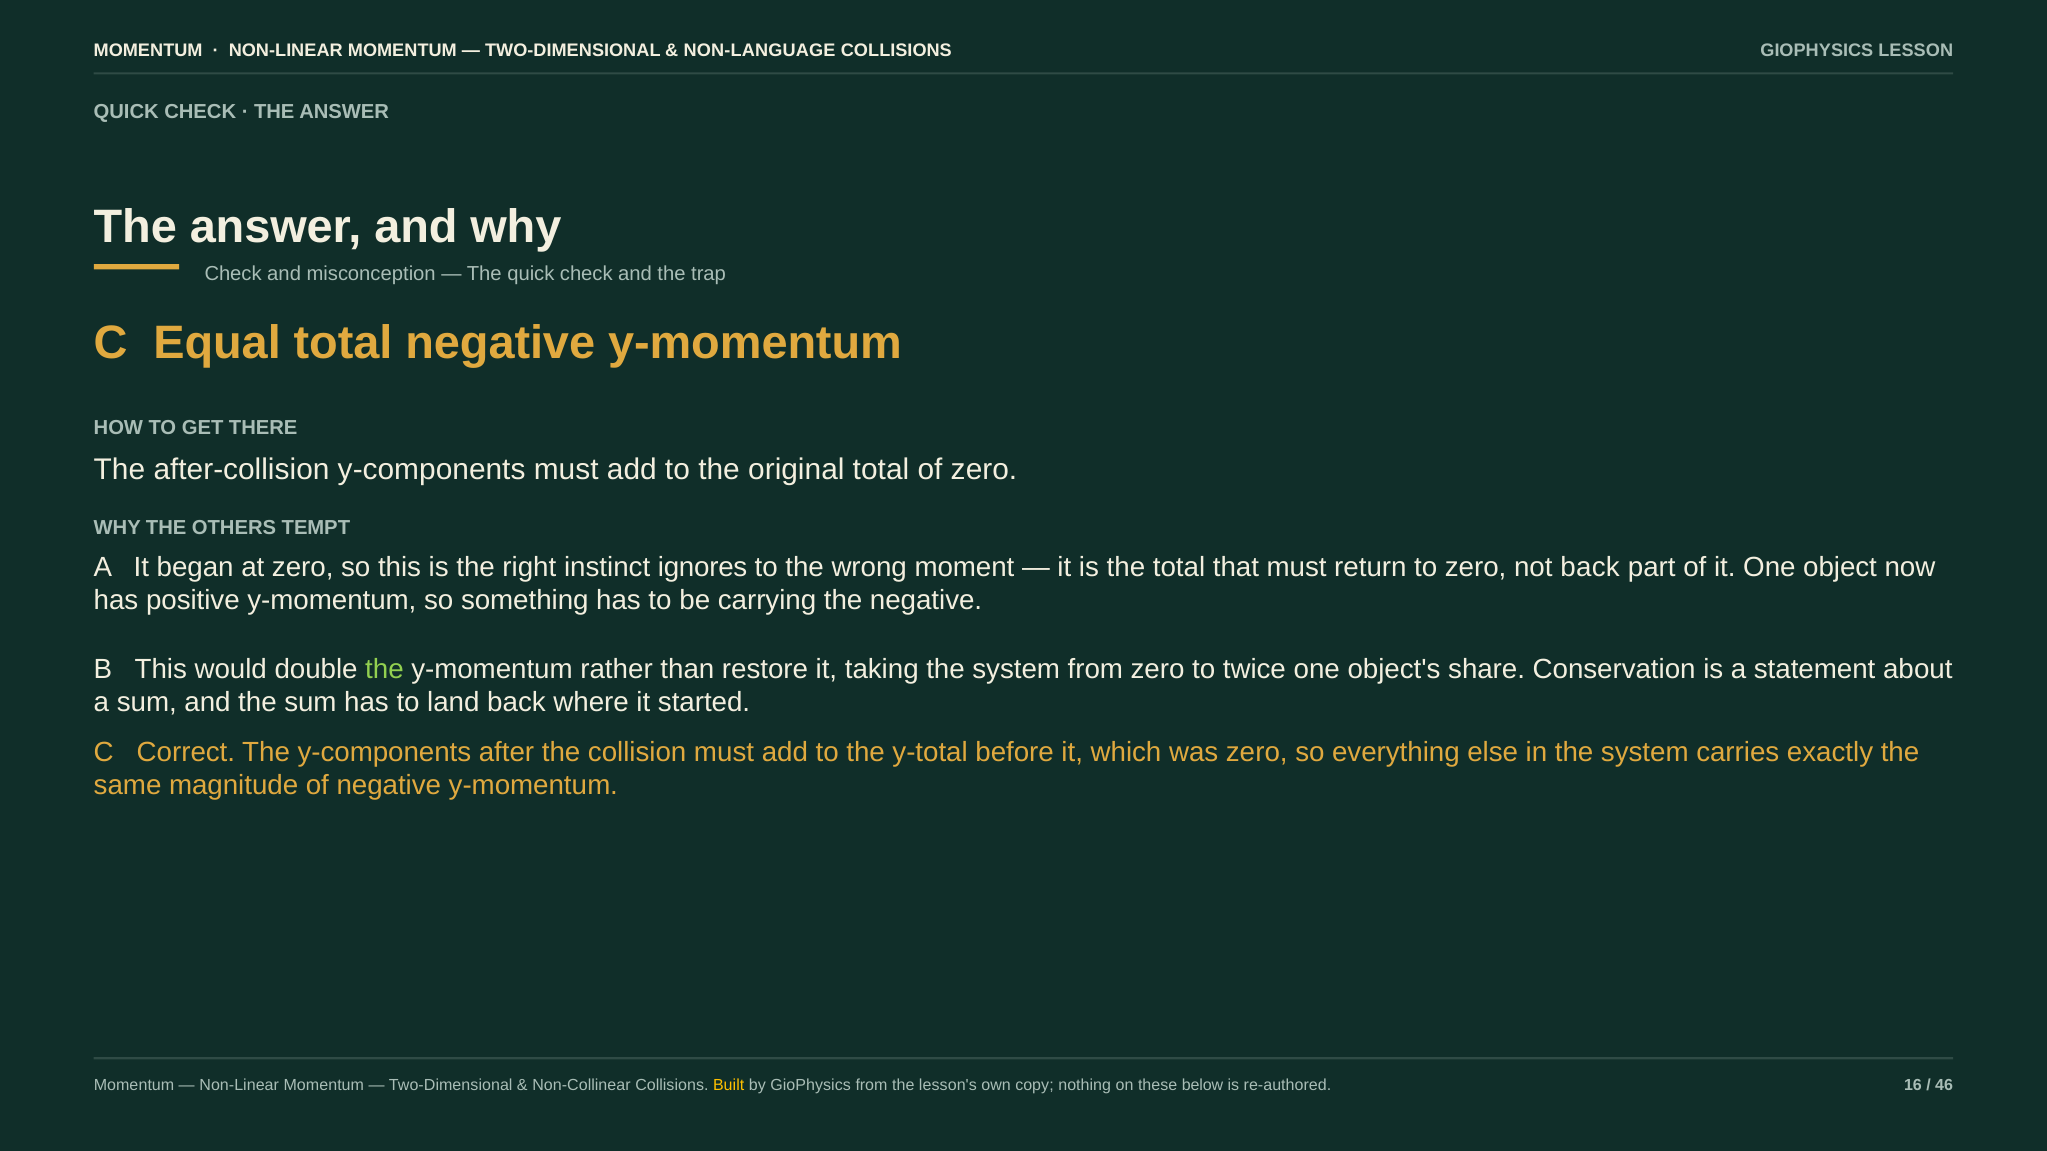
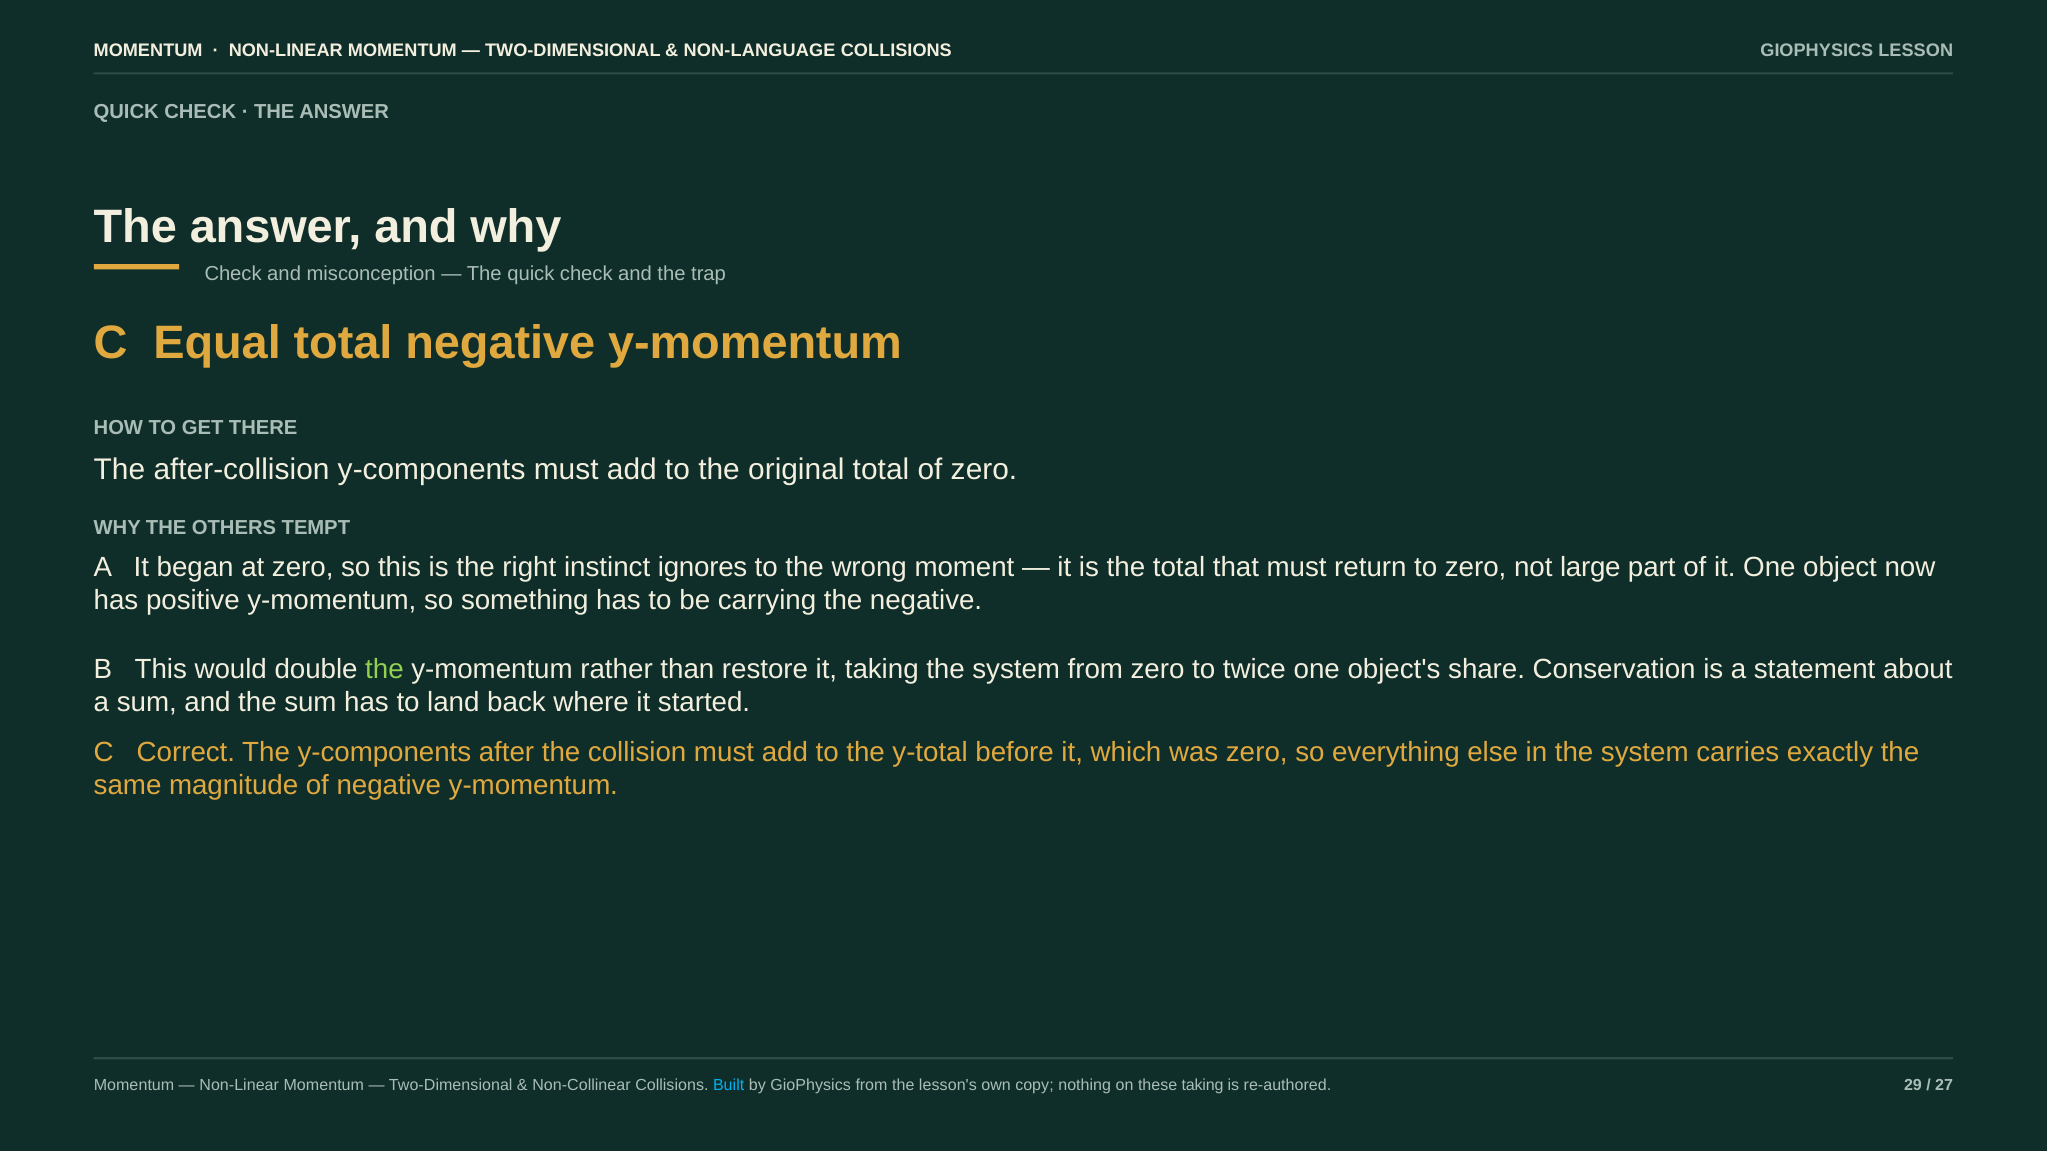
not back: back -> large (1590, 568)
Built colour: yellow -> light blue (729, 1085)
these below: below -> taking (1203, 1085)
16: 16 -> 29 (1913, 1085)
46: 46 -> 27 (1944, 1085)
